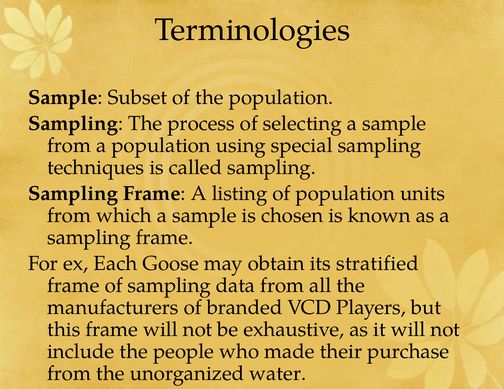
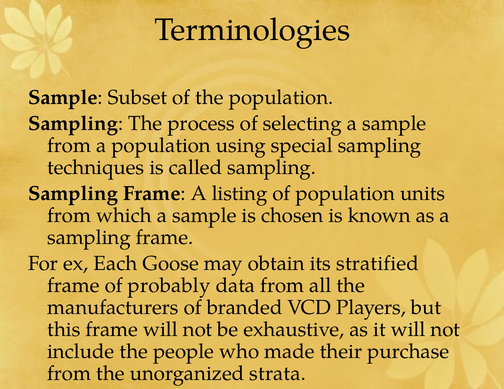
of sampling: sampling -> probably (169, 286)
water: water -> strata (278, 374)
